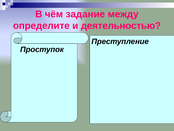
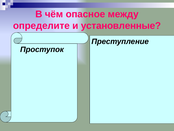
задание: задание -> опасное (85, 14)
деятельностью: деятельностью -> установленные (121, 26)
